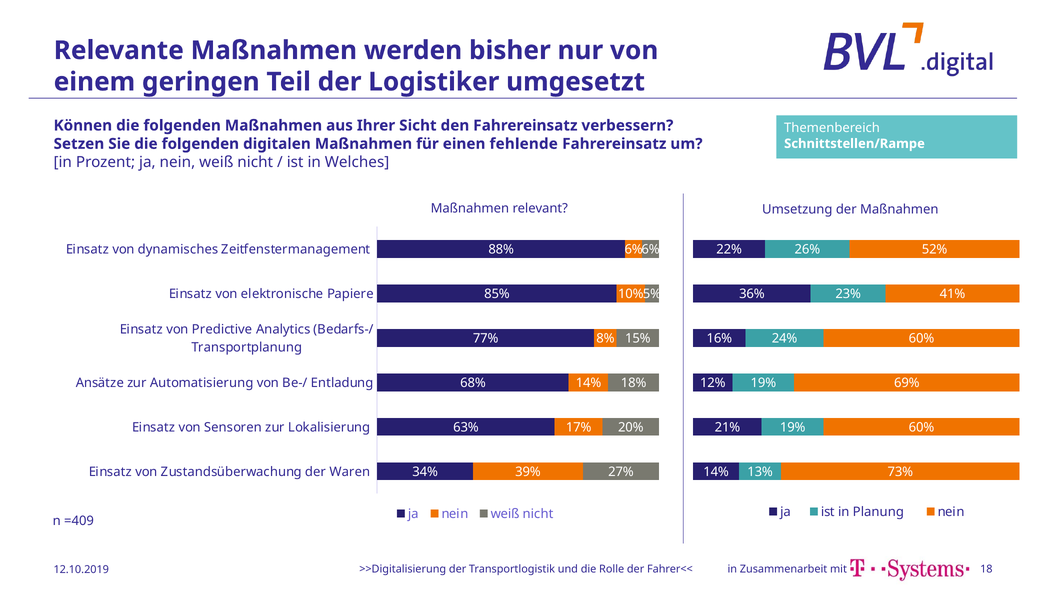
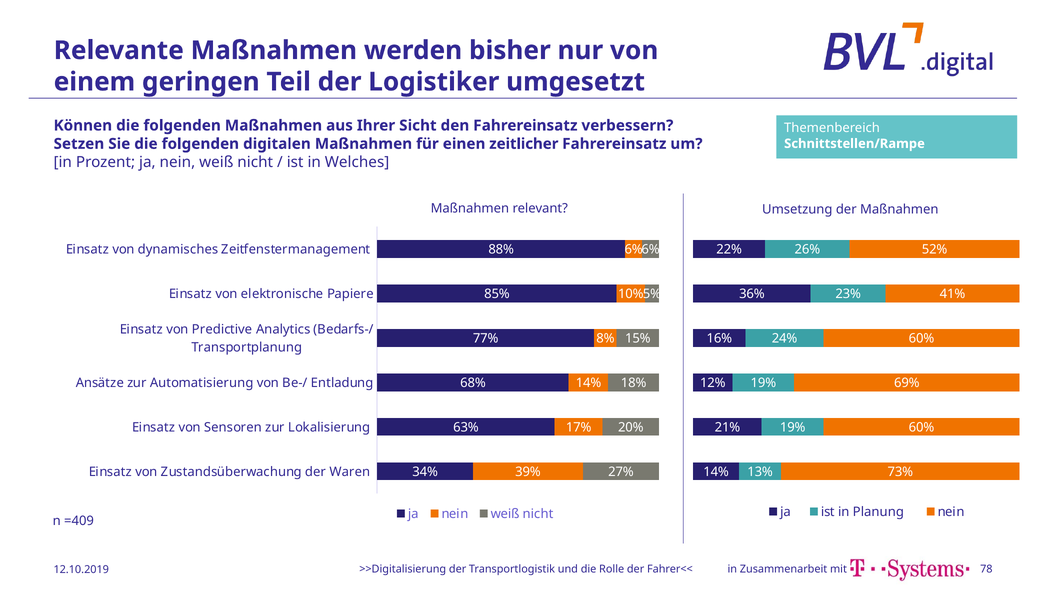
fehlende: fehlende -> zeitlicher (524, 144)
18: 18 -> 78 (986, 568)
